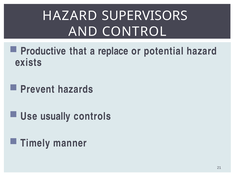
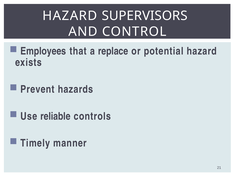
Productive: Productive -> Employees (43, 51)
usually: usually -> reliable (55, 116)
